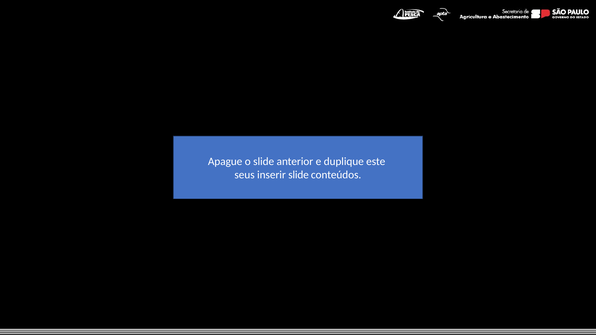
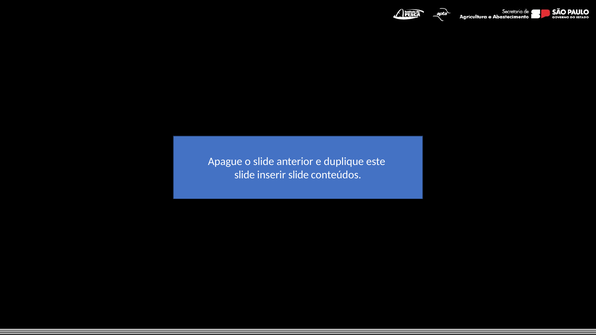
seus: seus -> slide (245, 175)
